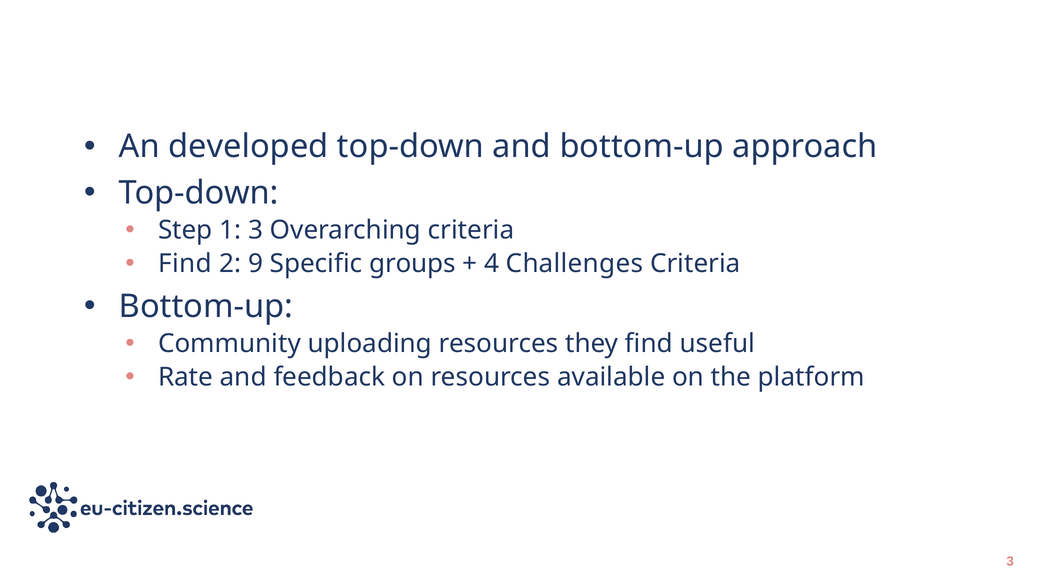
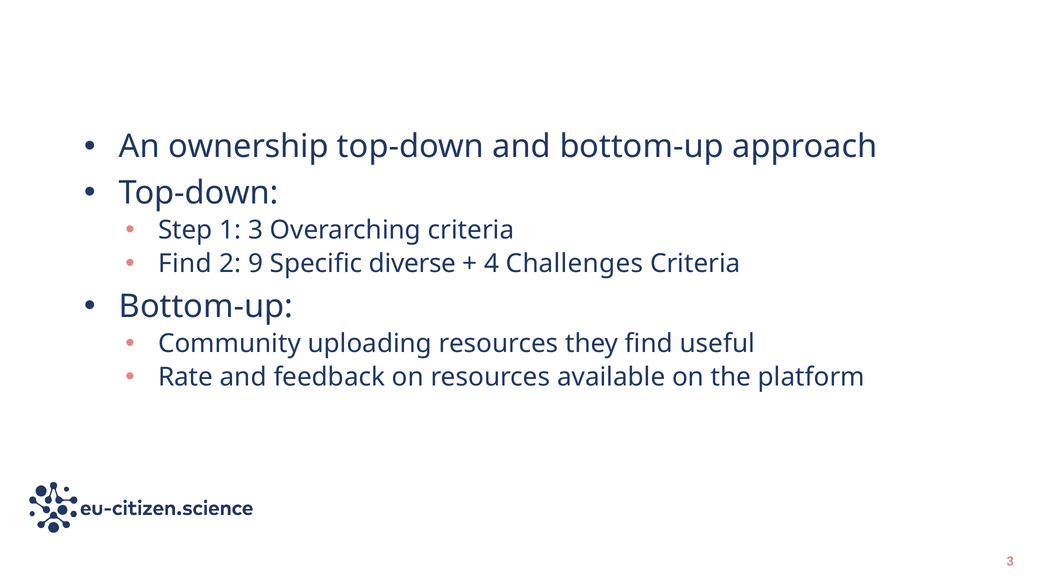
developed: developed -> ownership (249, 147)
groups: groups -> diverse (413, 264)
